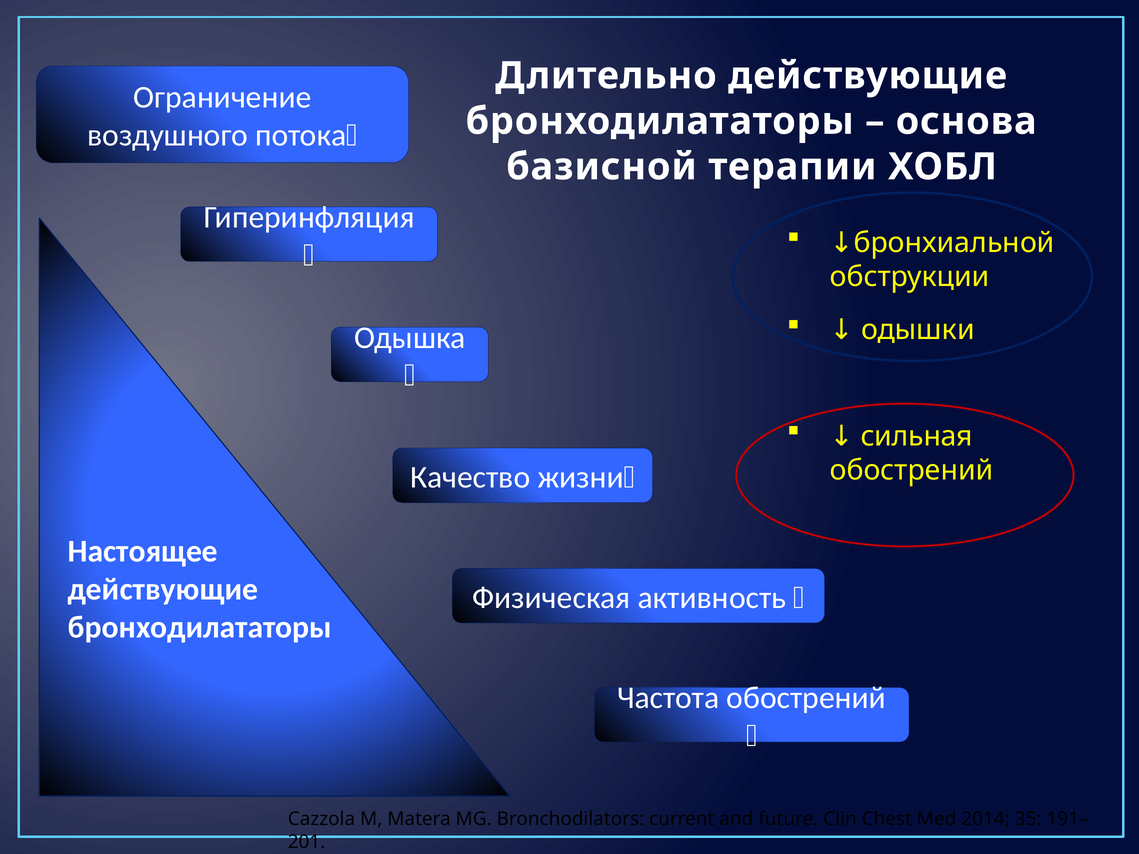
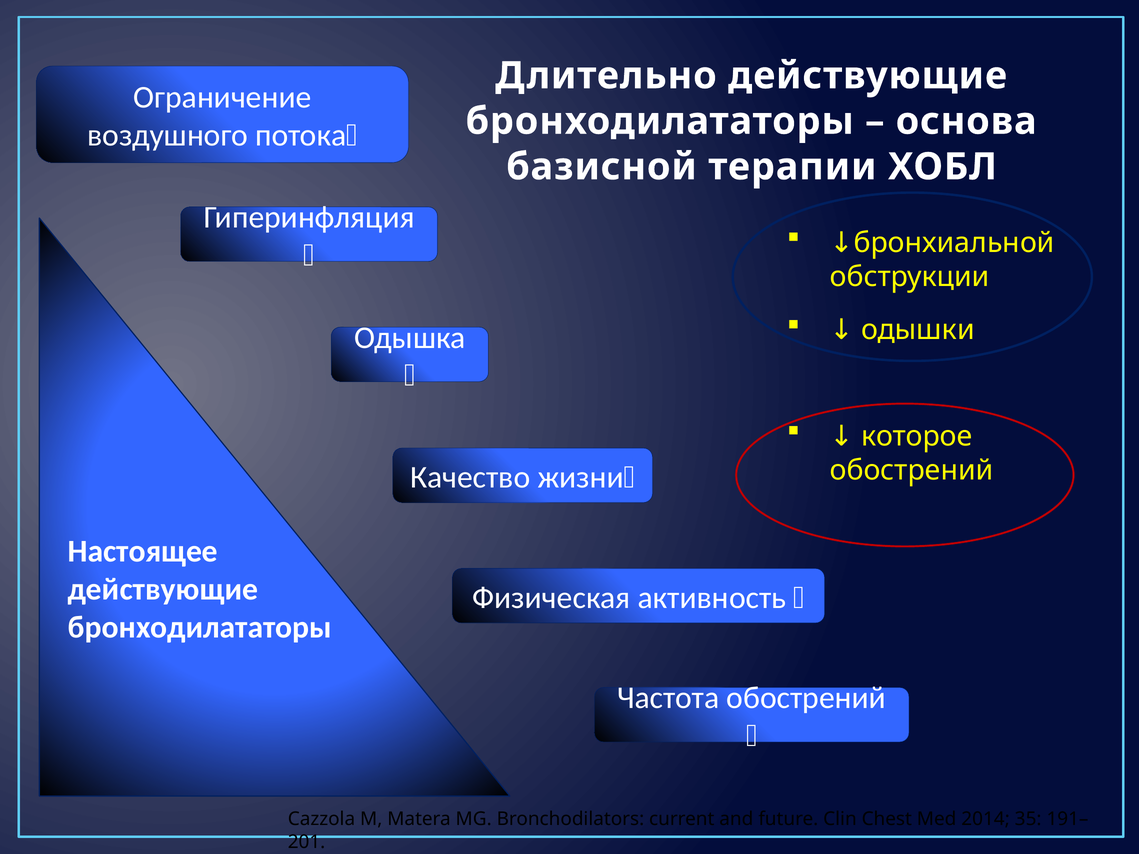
сильная: сильная -> которое (917, 436)
